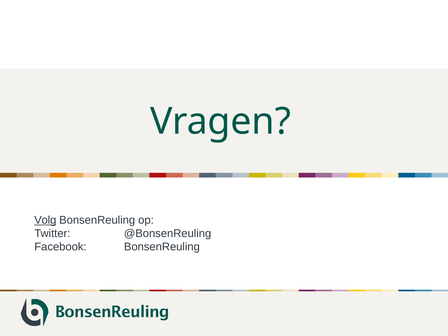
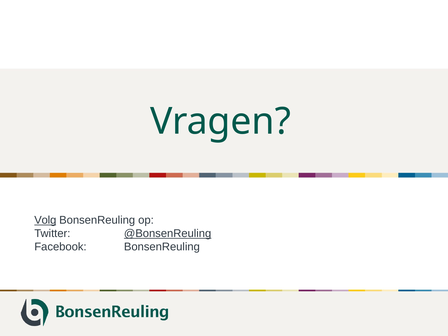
@BonsenReuling underline: none -> present (168, 233)
